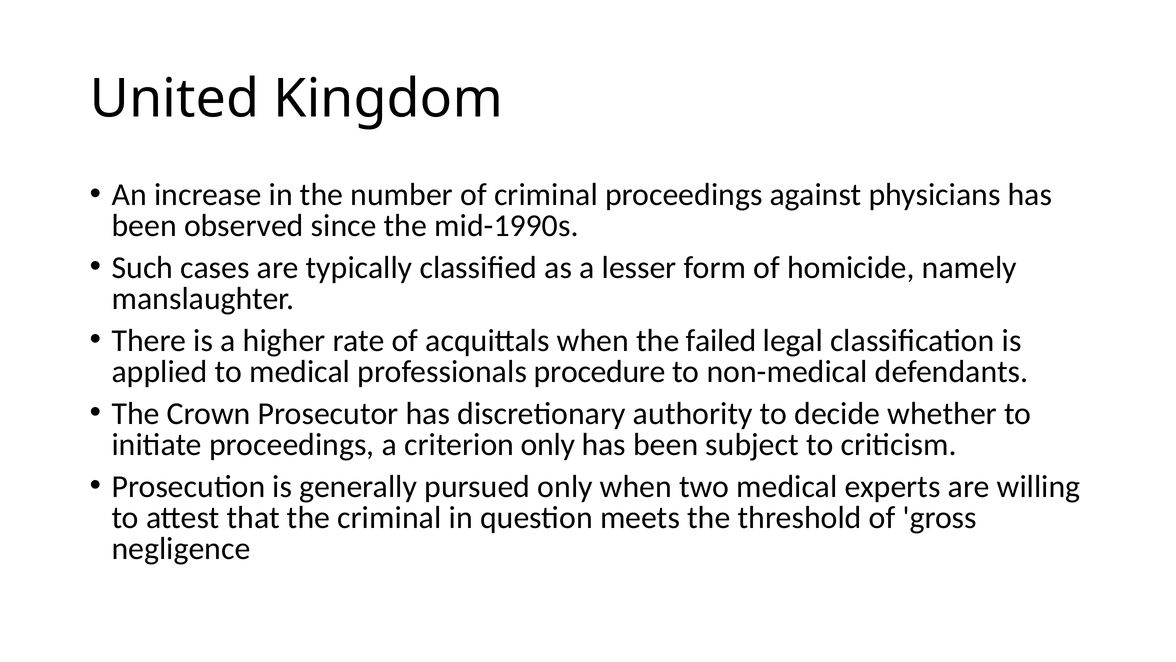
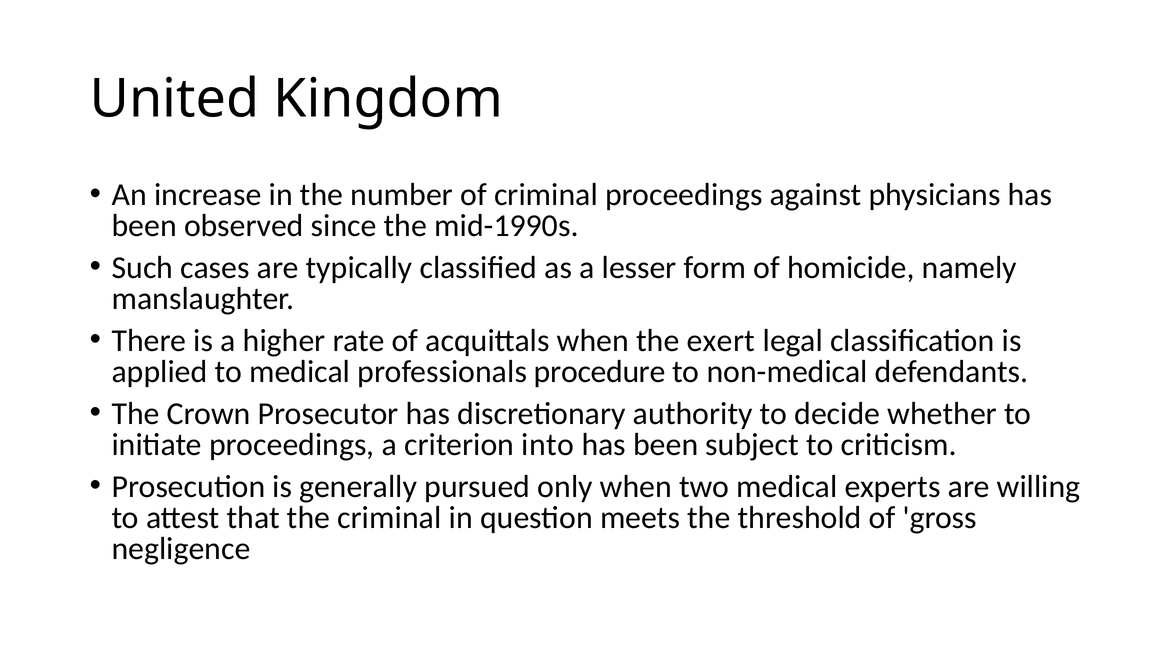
failed: failed -> exert (721, 341)
criterion only: only -> into (548, 444)
